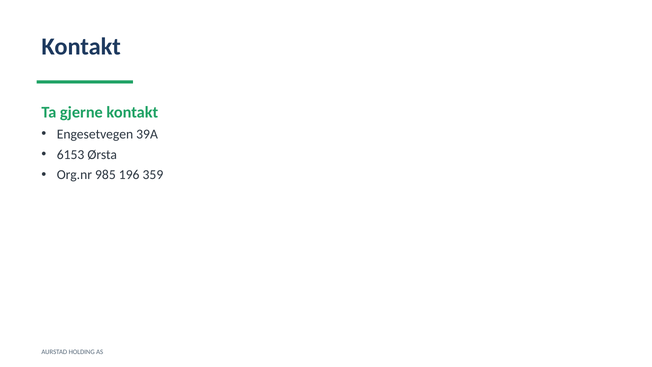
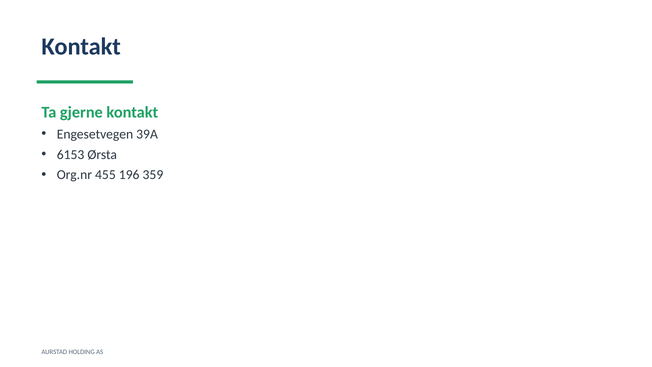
985: 985 -> 455 (105, 175)
